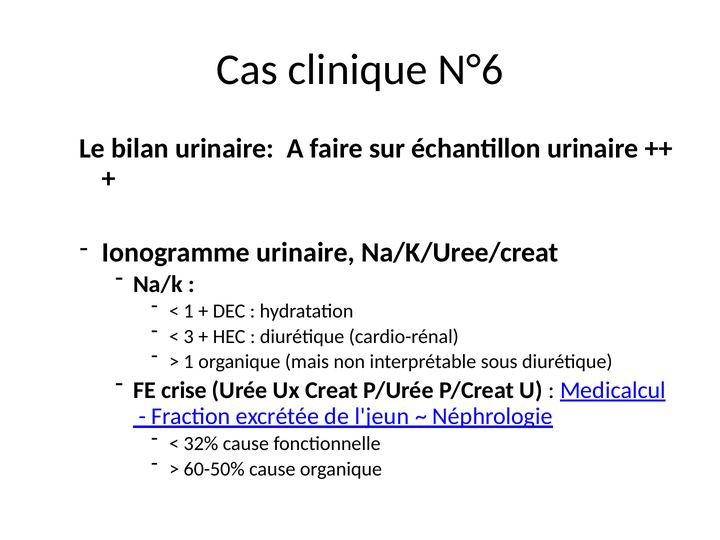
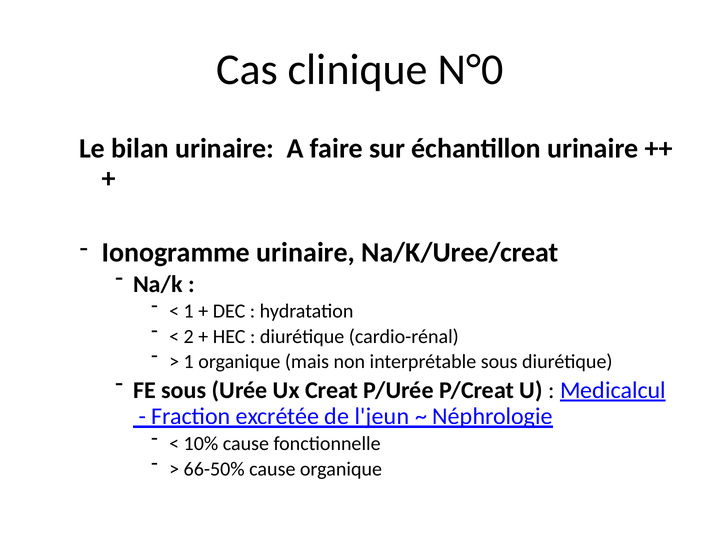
N°6: N°6 -> N°0 (470, 70)
3: 3 -> 2 (189, 336)
FE crise: crise -> sous (184, 390)
32%: 32% -> 10% (201, 444)
60-50%: 60-50% -> 66-50% (214, 469)
